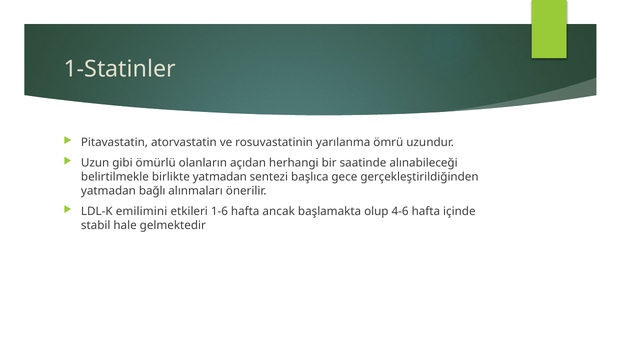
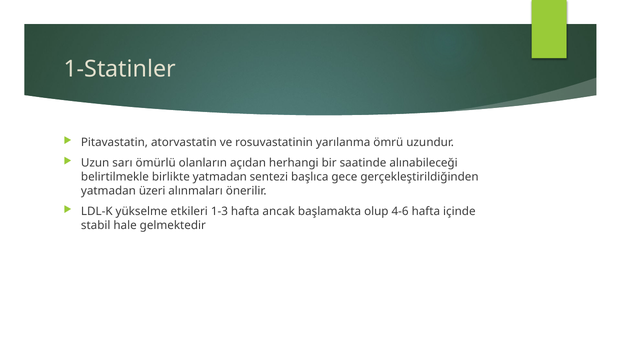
gibi: gibi -> sarı (122, 163)
bağlı: bağlı -> üzeri (152, 191)
emilimini: emilimini -> yükselme (142, 212)
1-6: 1-6 -> 1-3 (219, 212)
